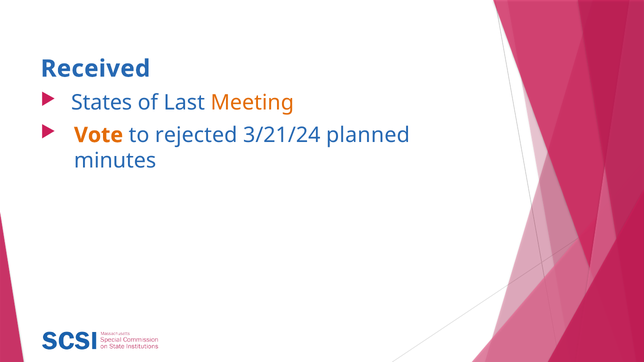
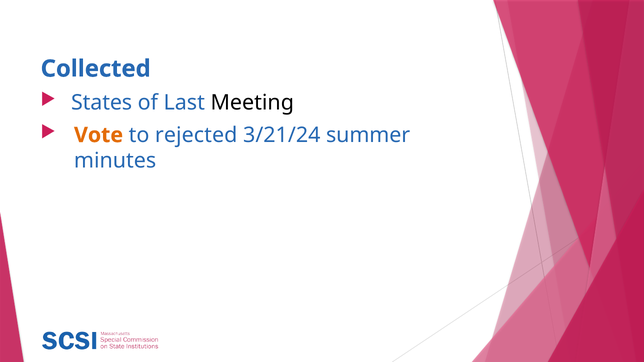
Received: Received -> Collected (96, 69)
Meeting colour: orange -> black (252, 103)
planned: planned -> summer (368, 135)
